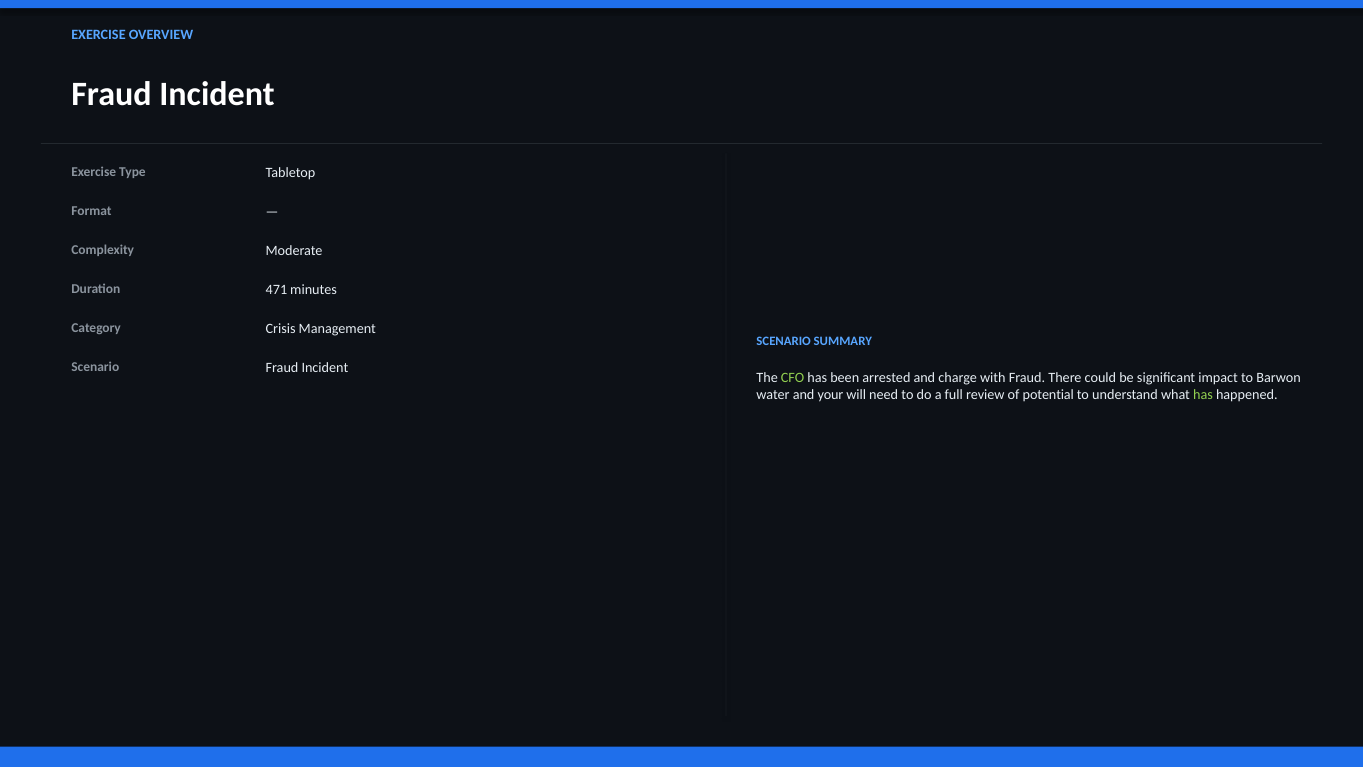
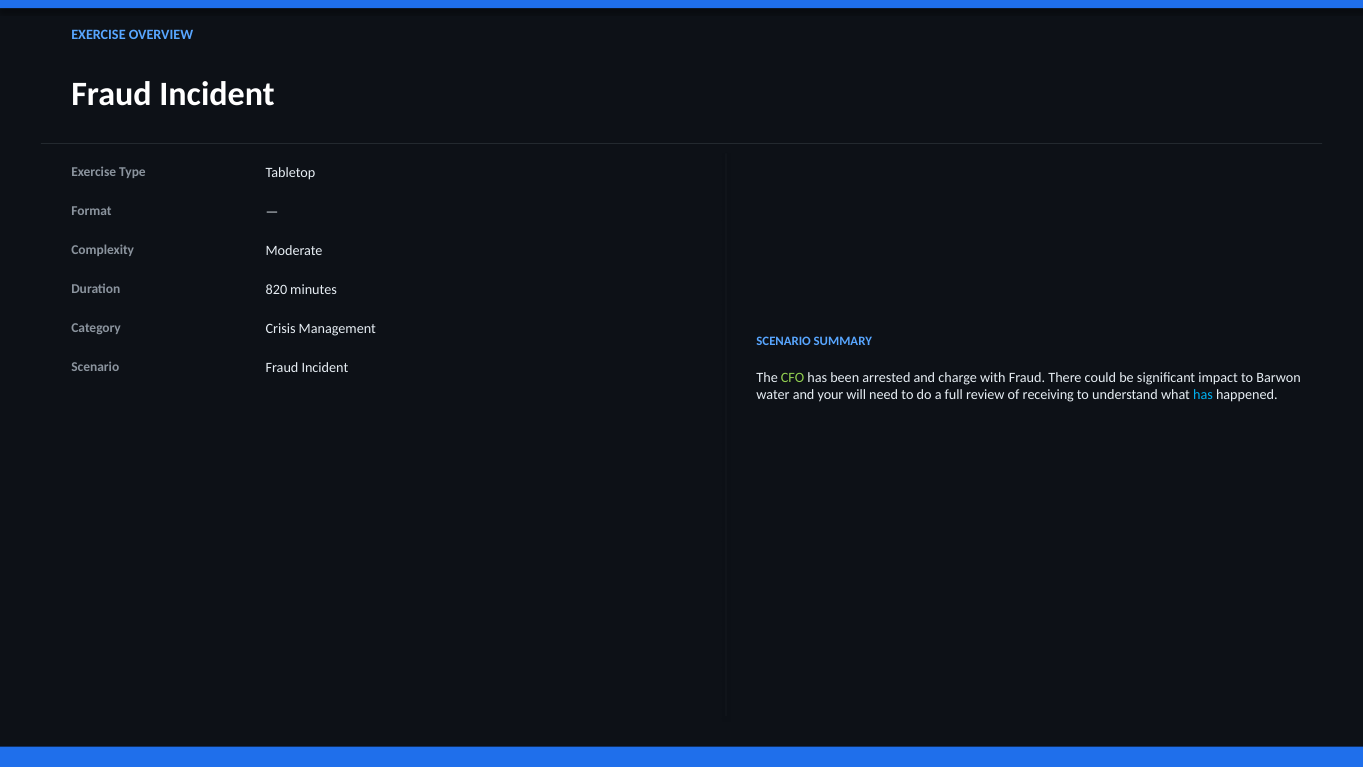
471: 471 -> 820 (276, 290)
potential: potential -> receiving (1048, 395)
has colour: light green -> light blue (1203, 395)
